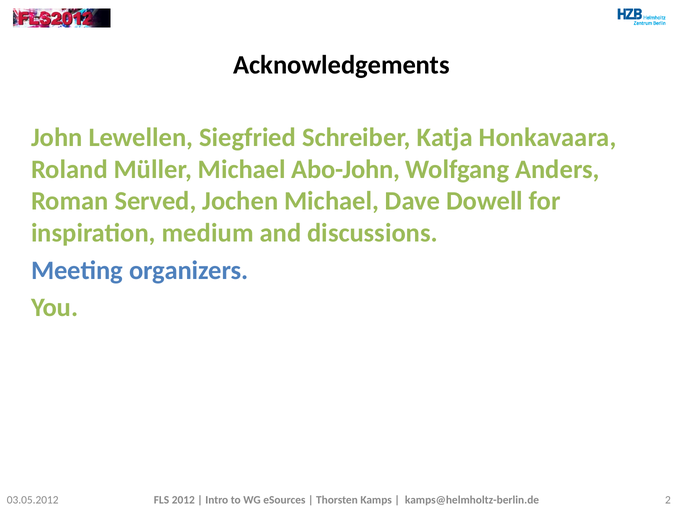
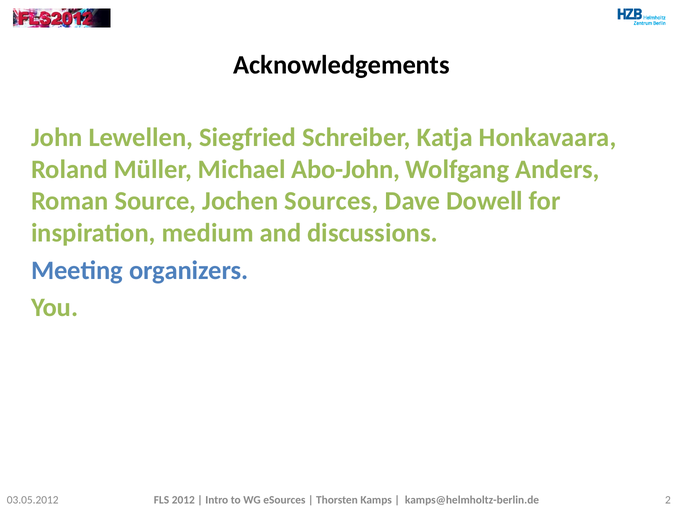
Served: Served -> Source (155, 201)
Jochen Michael: Michael -> Sources (331, 201)
